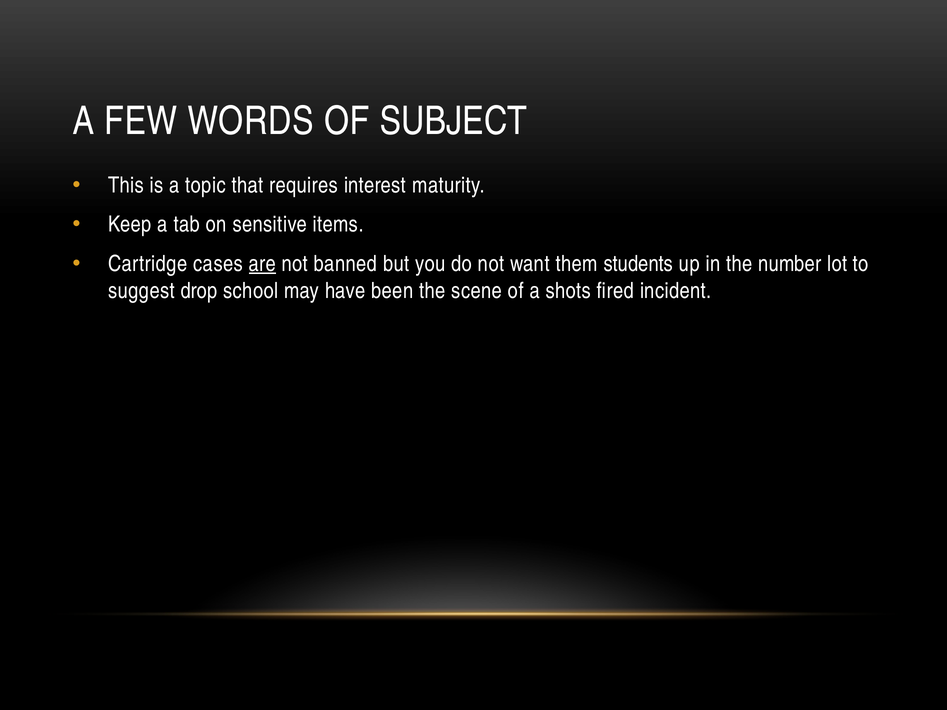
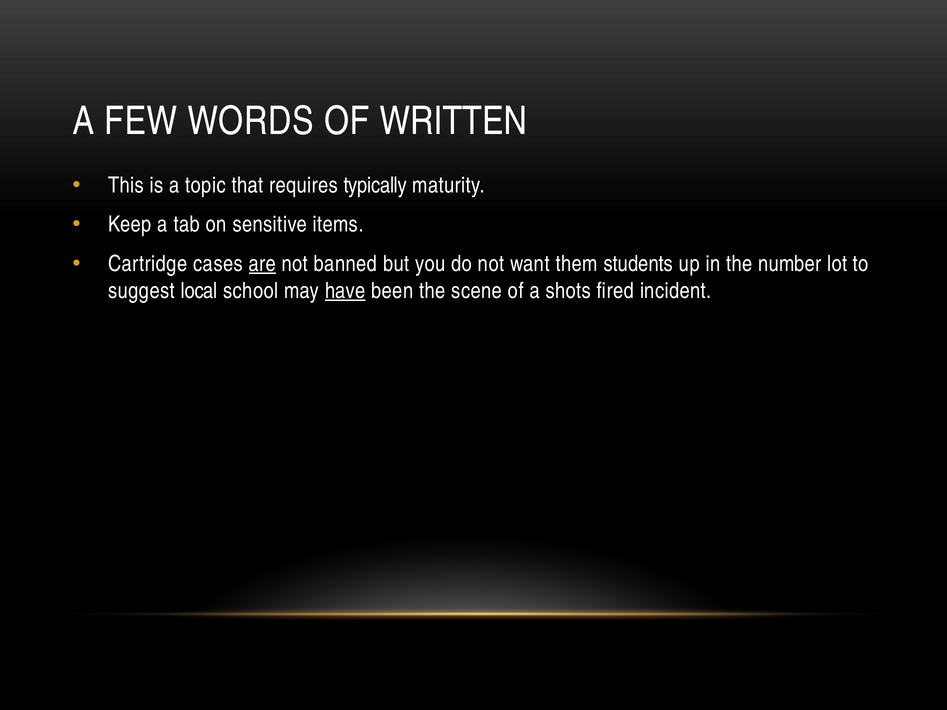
SUBJECT: SUBJECT -> WRITTEN (453, 121)
interest: interest -> typically (375, 185)
drop: drop -> local (199, 291)
have underline: none -> present (345, 291)
